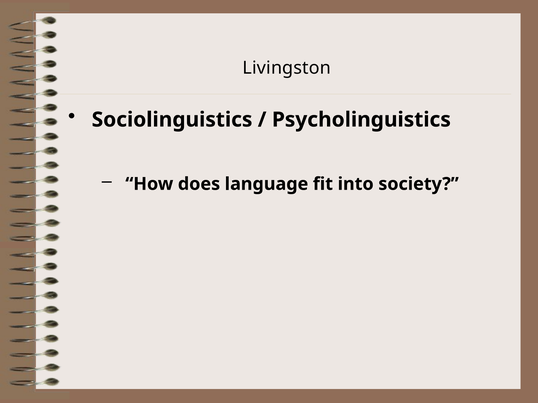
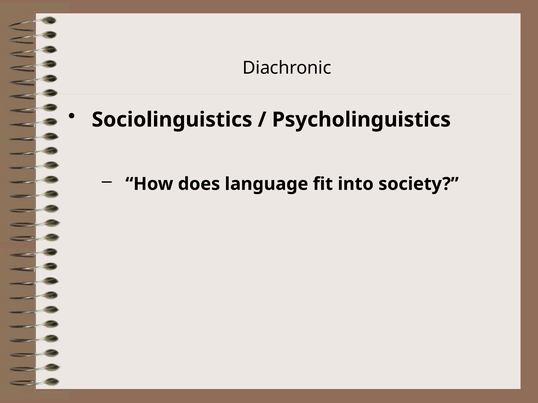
Livingston: Livingston -> Diachronic (287, 68)
